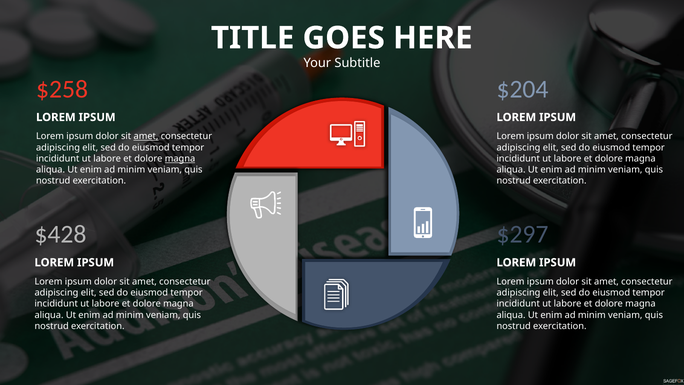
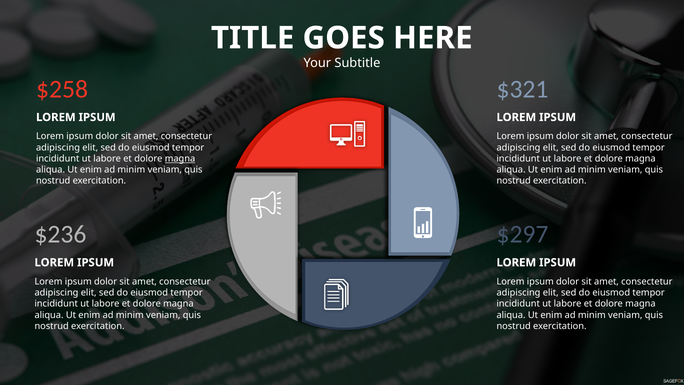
$204: $204 -> $321 (522, 89)
amet underline: present -> none (146, 136)
$428: $428 -> $236 (60, 234)
